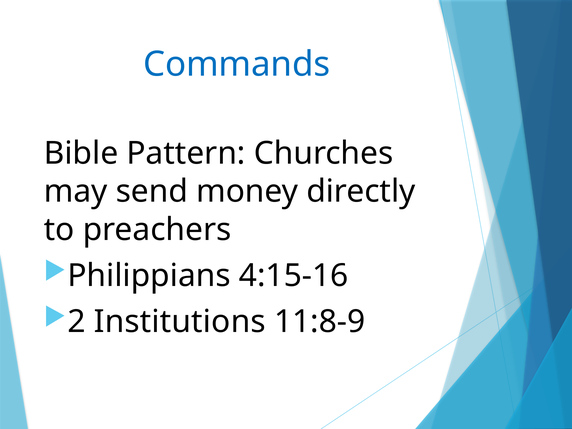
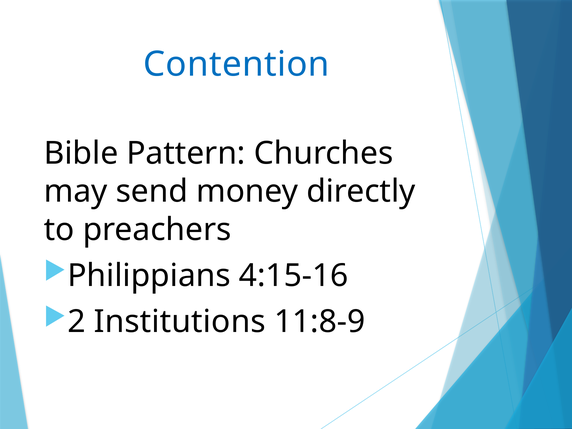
Commands: Commands -> Contention (236, 64)
